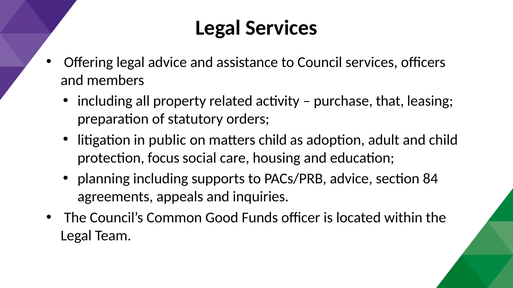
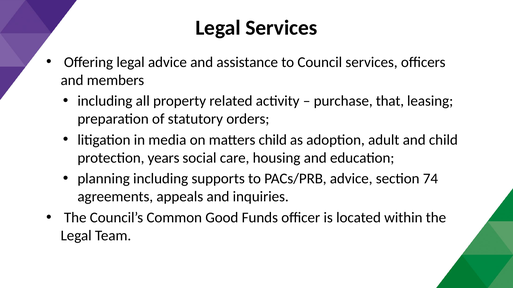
public: public -> media (167, 140)
focus: focus -> years (164, 158)
84: 84 -> 74 (430, 179)
